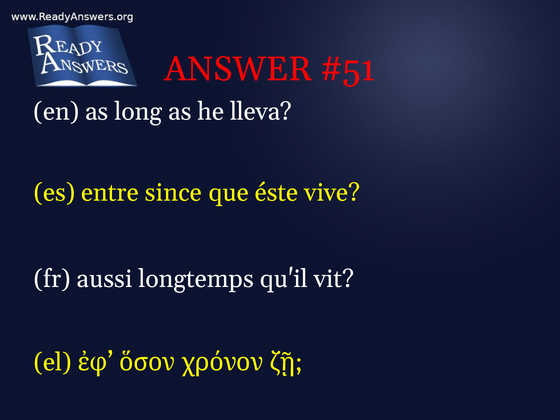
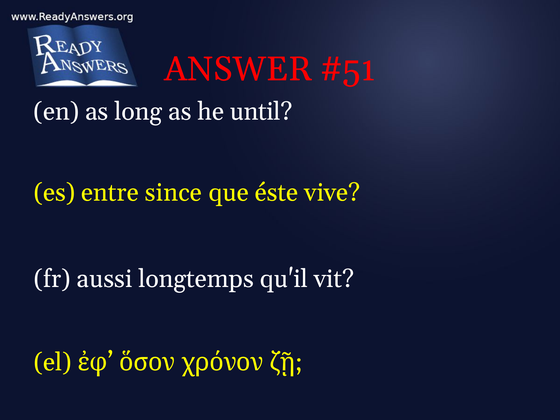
lleva: lleva -> until (261, 112)
